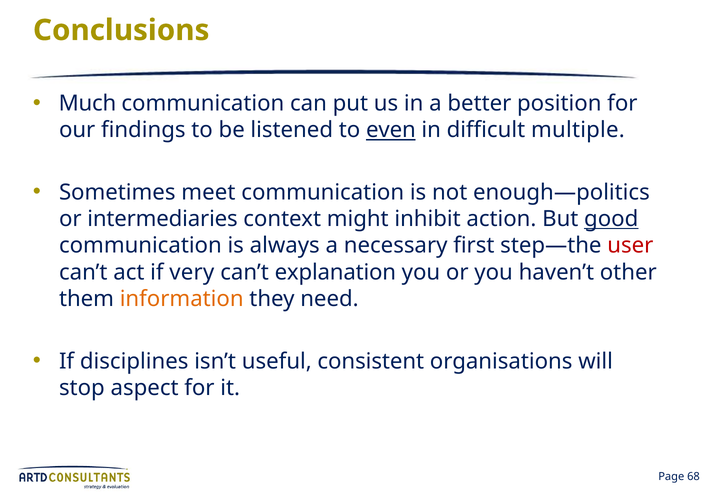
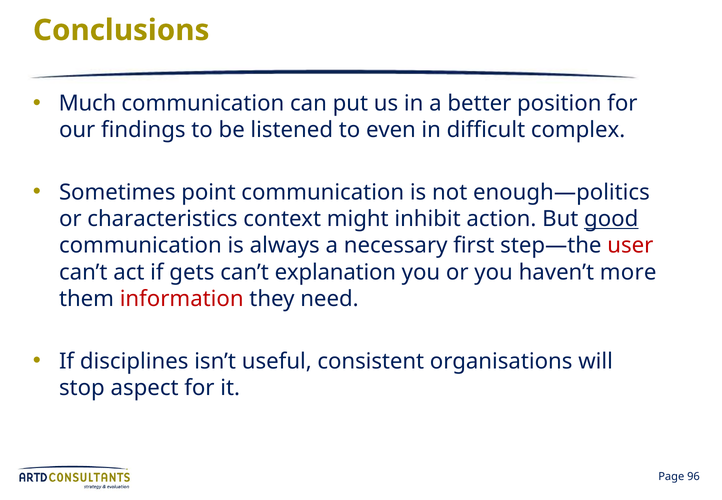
even underline: present -> none (391, 130)
multiple: multiple -> complex (578, 130)
meet: meet -> point (209, 192)
intermediaries: intermediaries -> characteristics (162, 219)
very: very -> gets (192, 272)
other: other -> more (628, 272)
information colour: orange -> red (182, 299)
68: 68 -> 96 (693, 476)
